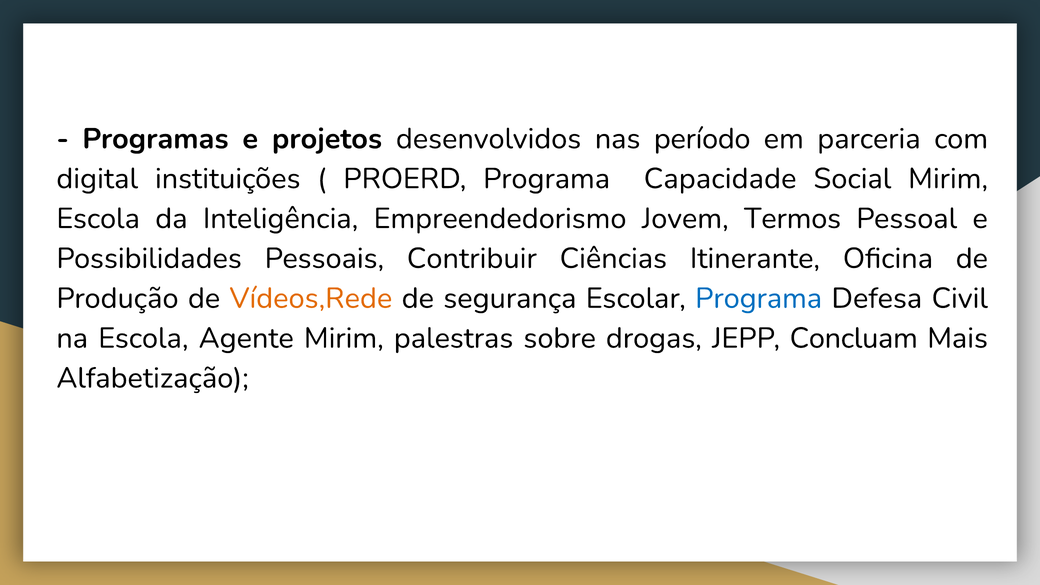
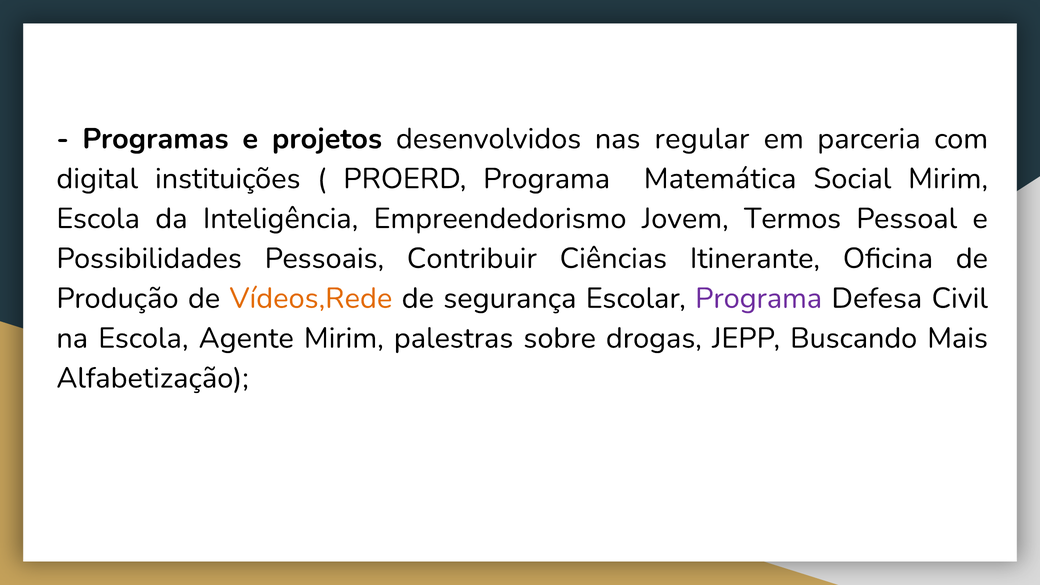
período: período -> regular (702, 139)
Capacidade: Capacidade -> Matemática (720, 179)
Programa colour: blue -> purple (759, 298)
Concluam: Concluam -> Buscando (854, 338)
